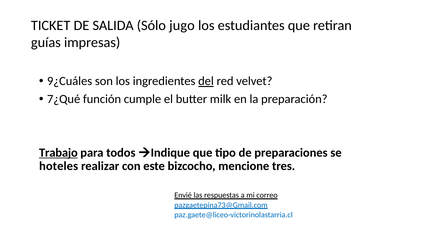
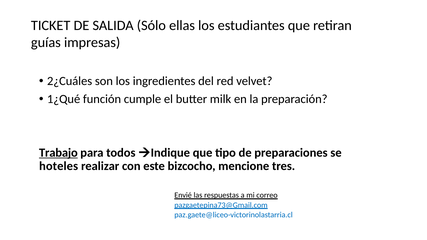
jugo: jugo -> ellas (182, 25)
9¿Cuáles: 9¿Cuáles -> 2¿Cuáles (70, 81)
del underline: present -> none (206, 81)
7¿Qué: 7¿Qué -> 1¿Qué (64, 99)
